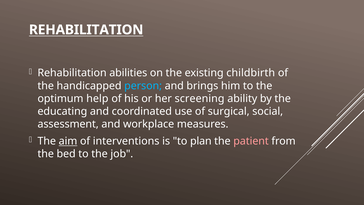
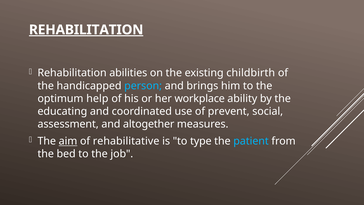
REHABILITATION underline: none -> present (86, 30)
screening: screening -> workplace (200, 98)
surgical: surgical -> prevent (229, 111)
workplace: workplace -> altogether (149, 124)
interventions: interventions -> rehabilitative (126, 141)
plan: plan -> type (201, 141)
patient colour: pink -> light blue (251, 141)
